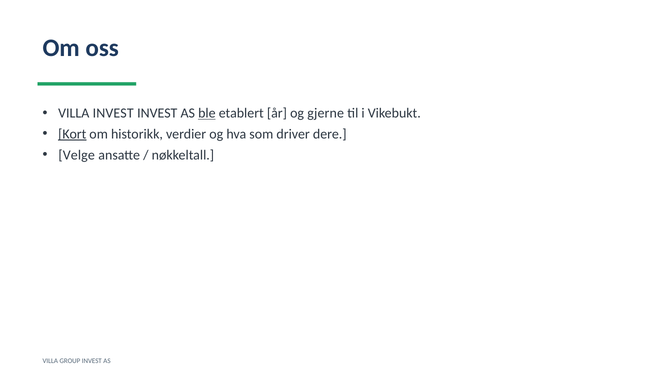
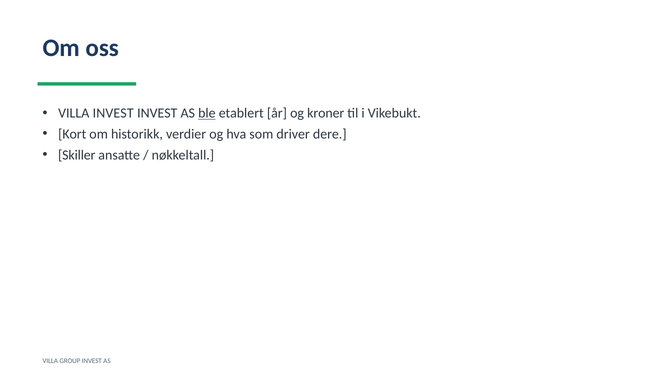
gjerne: gjerne -> kroner (326, 113)
Kort underline: present -> none (72, 134)
Velge: Velge -> Skiller (77, 155)
